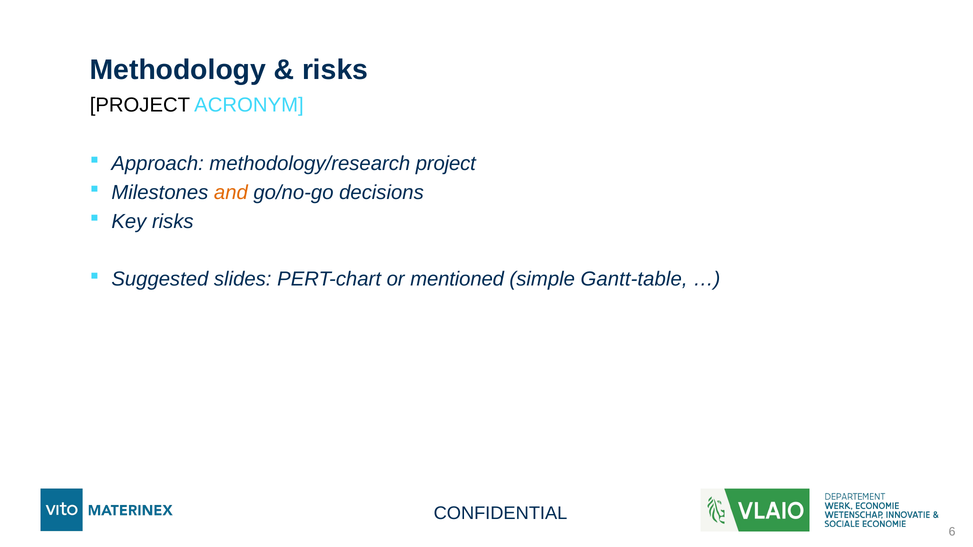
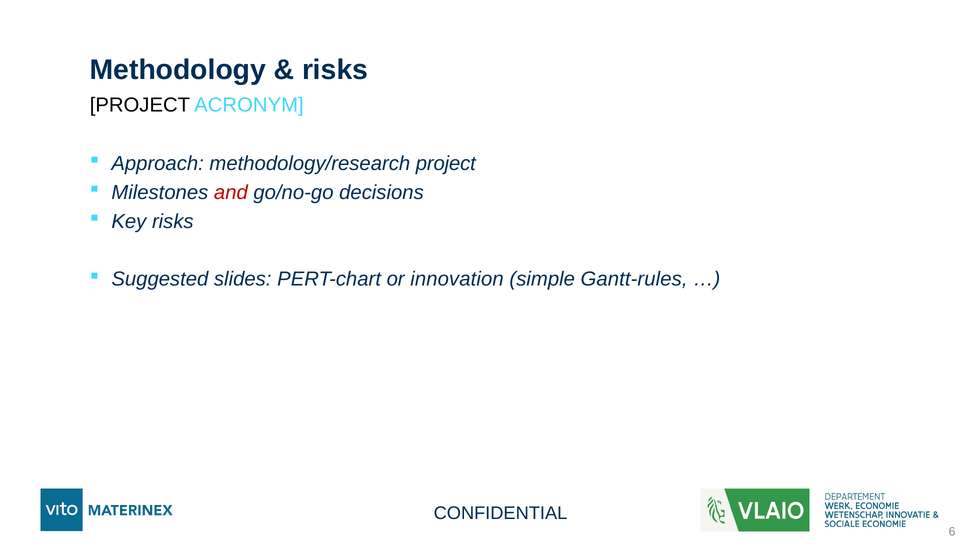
and colour: orange -> red (231, 192)
mentioned: mentioned -> innovation (457, 279)
Gantt-table: Gantt-table -> Gantt-rules (634, 279)
